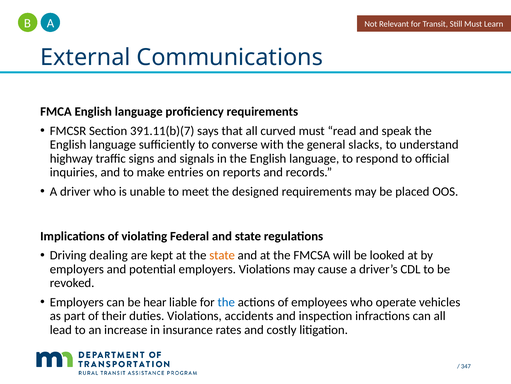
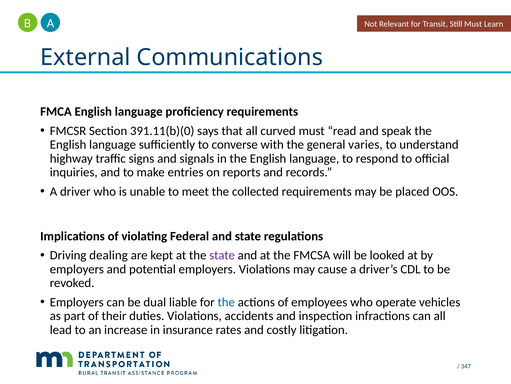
391.11(b)(7: 391.11(b)(7 -> 391.11(b)(0 (162, 131)
slacks: slacks -> varies (365, 144)
designed: designed -> collected (255, 191)
state colour: orange -> purple (222, 255)
hear: hear -> dual (155, 302)
